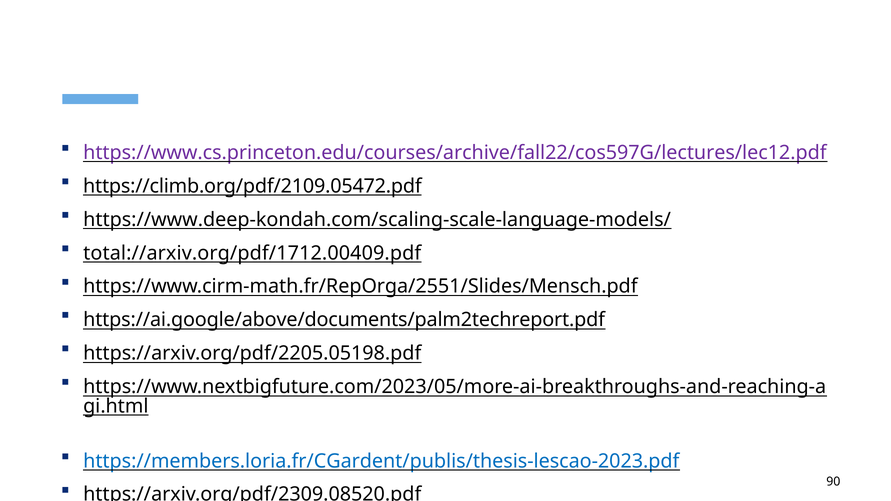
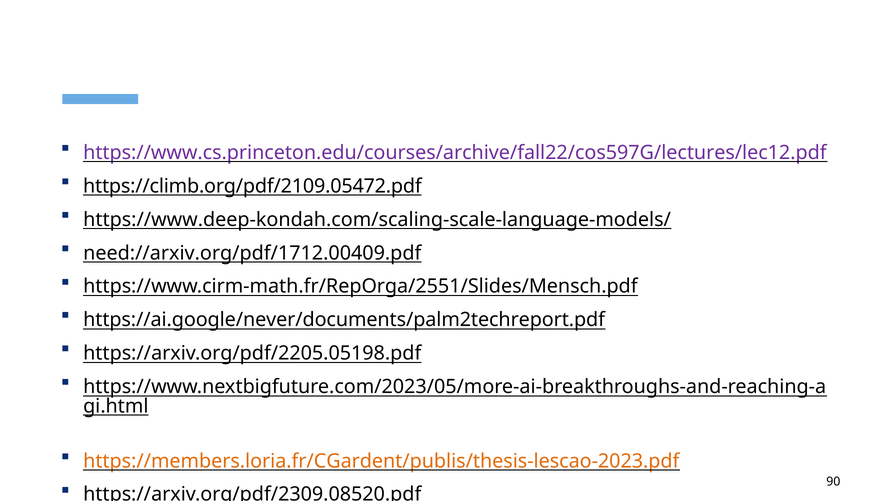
total://arxiv.org/pdf/1712.00409.pdf: total://arxiv.org/pdf/1712.00409.pdf -> need://arxiv.org/pdf/1712.00409.pdf (252, 253)
https://ai.google/above/documents/palm2techreport.pdf: https://ai.google/above/documents/palm2techreport.pdf -> https://ai.google/never/documents/palm2techreport.pdf (344, 320)
https://members.loria.fr/CGardent/publis/thesis-lescao-2023.pdf colour: blue -> orange (381, 461)
